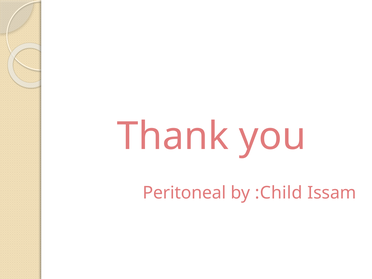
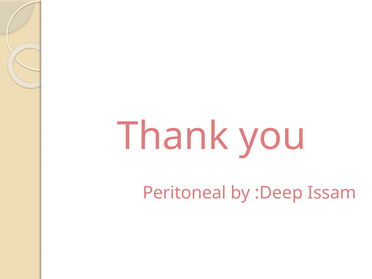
:Child: :Child -> :Deep (279, 193)
